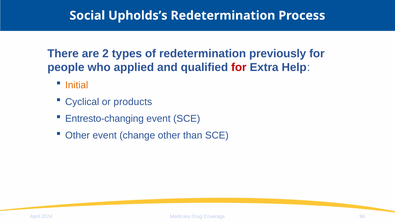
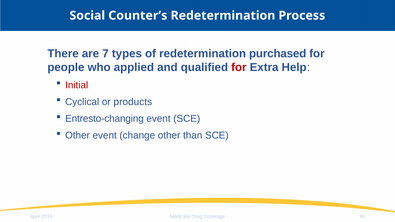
Upholds’s: Upholds’s -> Counter’s (138, 16)
2: 2 -> 7 (106, 54)
previously: previously -> purchased (278, 54)
Initial colour: orange -> red (77, 85)
